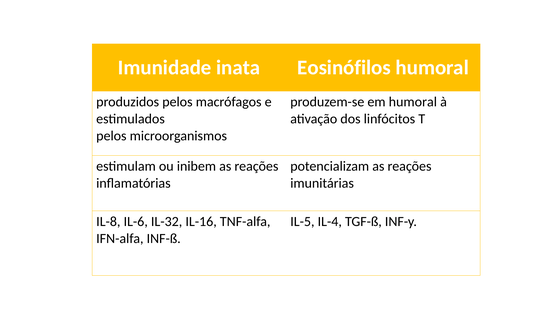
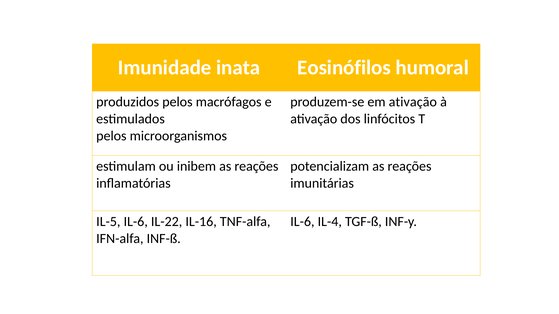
em humoral: humoral -> ativação (413, 102)
IL-8: IL-8 -> IL-5 (108, 222)
IL-32: IL-32 -> IL-22 (167, 222)
IL-5: IL-5 -> IL-6 (302, 222)
